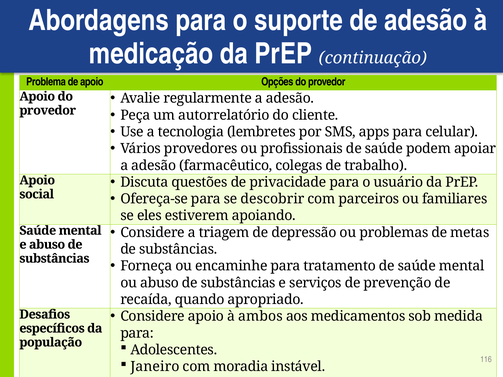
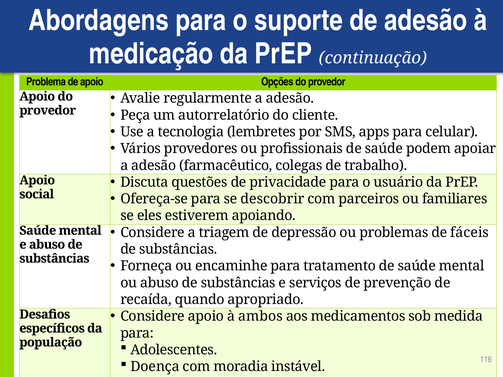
metas: metas -> fáceis (470, 233)
Janeiro: Janeiro -> Doença (155, 367)
